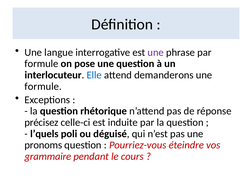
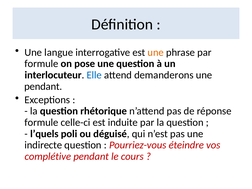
une colour: purple -> orange (156, 52)
formule: formule -> pendant (43, 86)
précisez: précisez -> formule (41, 122)
pronoms: pronoms -> indirecte (43, 145)
grammaire: grammaire -> complétive (48, 156)
